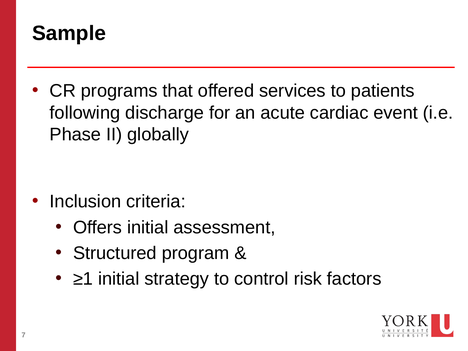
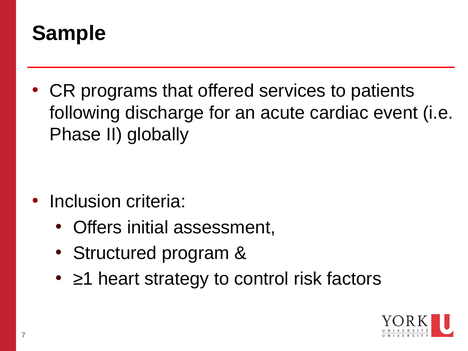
≥1 initial: initial -> heart (119, 279)
